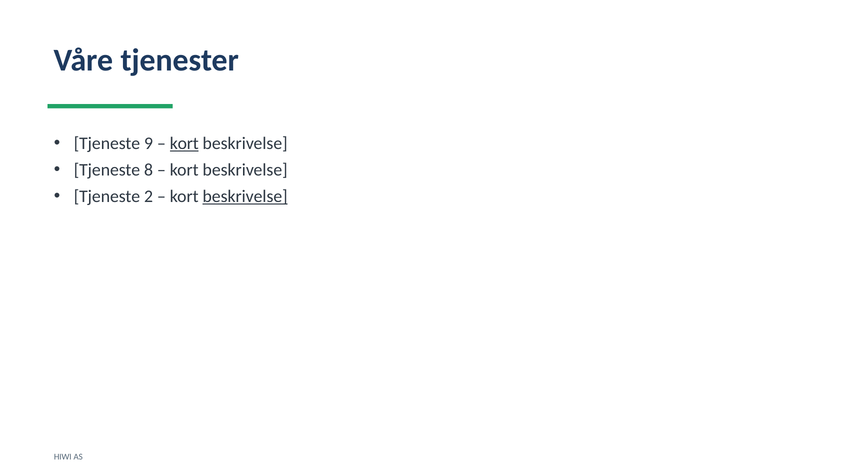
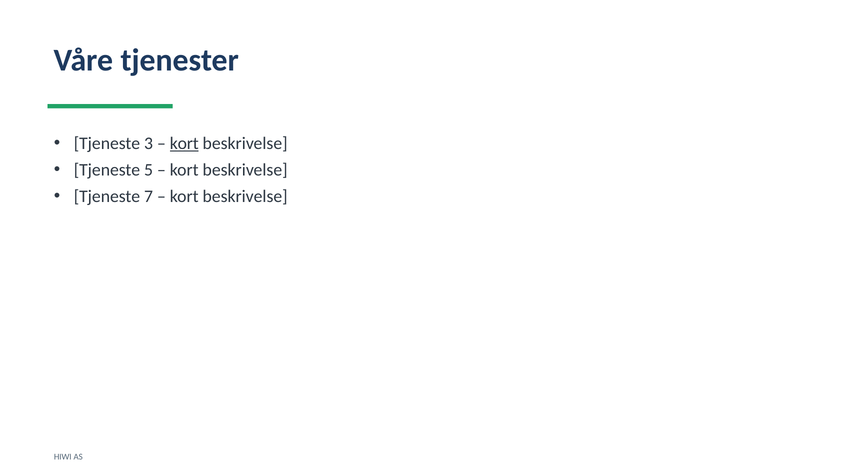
9: 9 -> 3 (148, 143)
8: 8 -> 5 (148, 170)
2: 2 -> 7 (148, 196)
beskrivelse underline: present -> none (245, 196)
